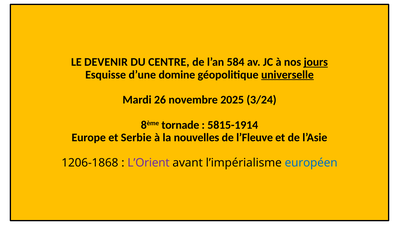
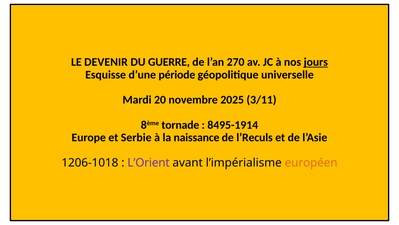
CENTRE: CENTRE -> GUERRE (169, 62)
584: 584 -> 270 (236, 62)
domine: domine -> période (177, 74)
universelle underline: present -> none (287, 74)
26: 26 -> 20 (160, 100)
3/24: 3/24 -> 3/11 (262, 100)
5815-1914: 5815-1914 -> 8495-1914 (233, 125)
nouvelles: nouvelles -> naissance (196, 137)
l’Fleuve: l’Fleuve -> l’Reculs (255, 137)
1206-1868: 1206-1868 -> 1206-1018 (90, 162)
européen colour: blue -> orange (311, 162)
